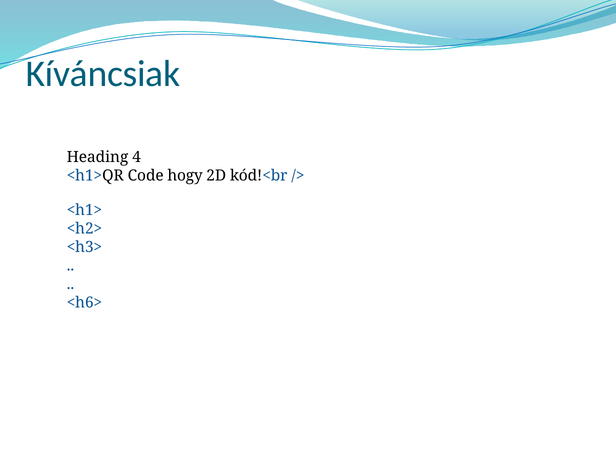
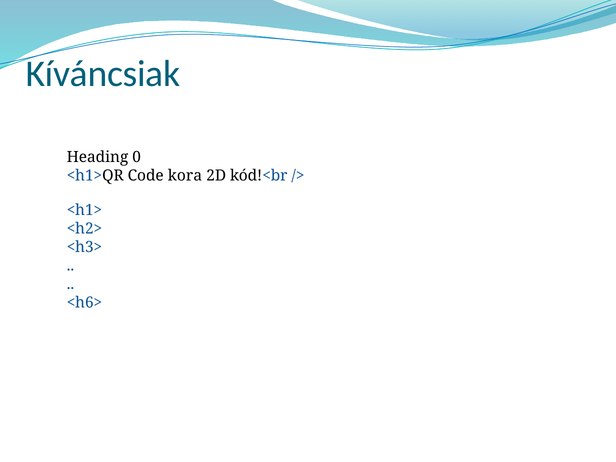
4: 4 -> 0 (137, 157)
hogy: hogy -> kora (185, 176)
